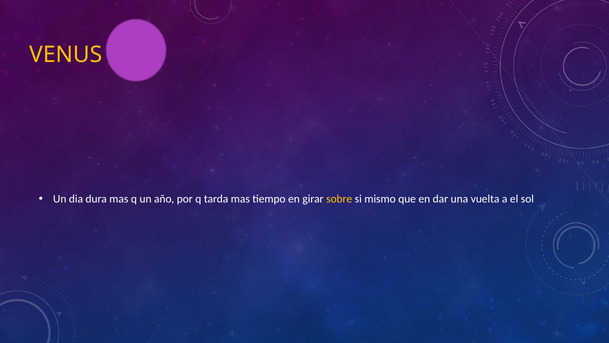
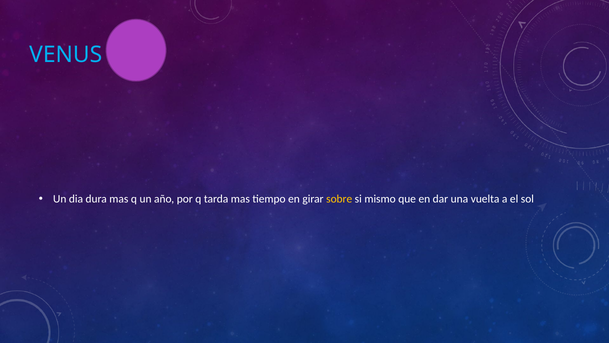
VENUS colour: yellow -> light blue (66, 55)
